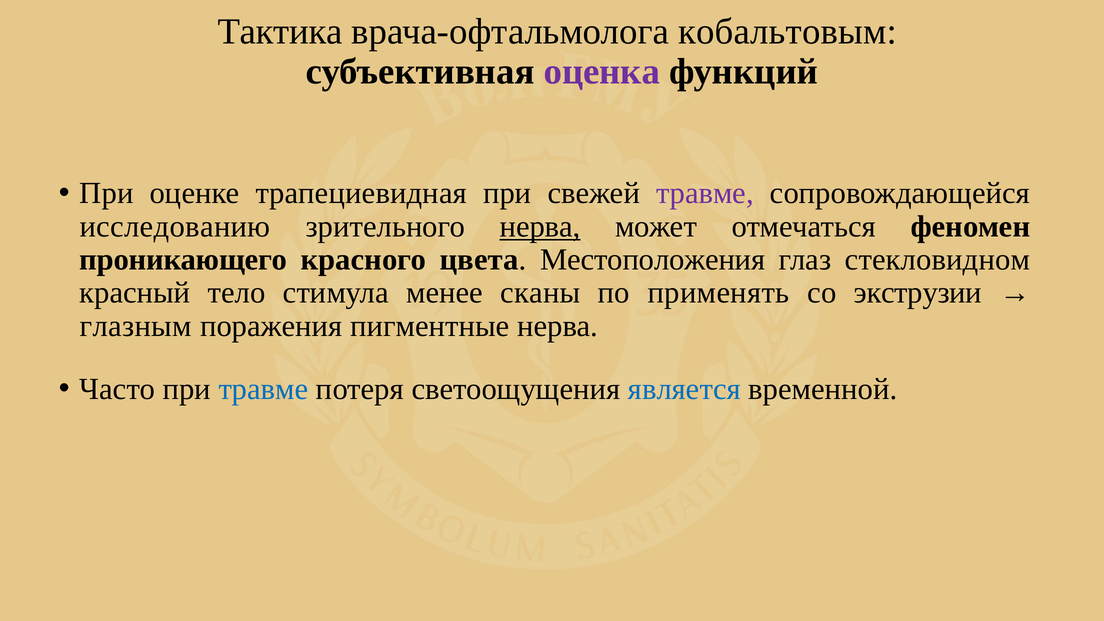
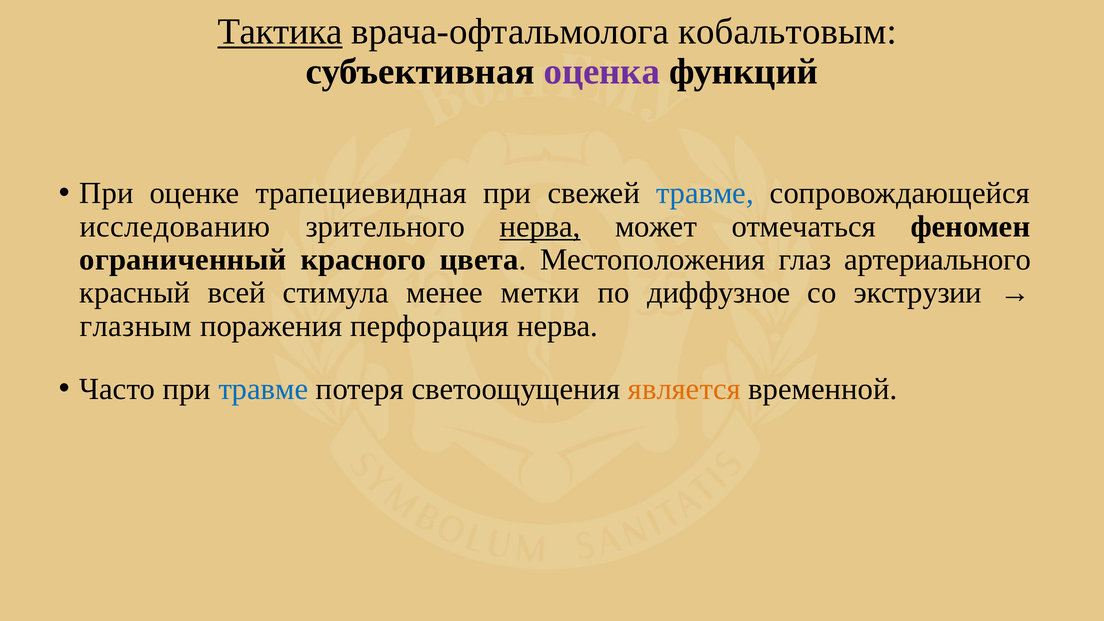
Тактика underline: none -> present (280, 32)
травме colour: purple -> blue (705, 193)
проникающего: проникающего -> ограниченный (183, 260)
стекловидном: стекловидном -> артериального (938, 260)
тело: тело -> всей (237, 293)
сканы: сканы -> метки (540, 293)
применять: применять -> диффузное (719, 293)
пигментные: пигментные -> перфорация (430, 326)
является colour: blue -> orange (684, 389)
